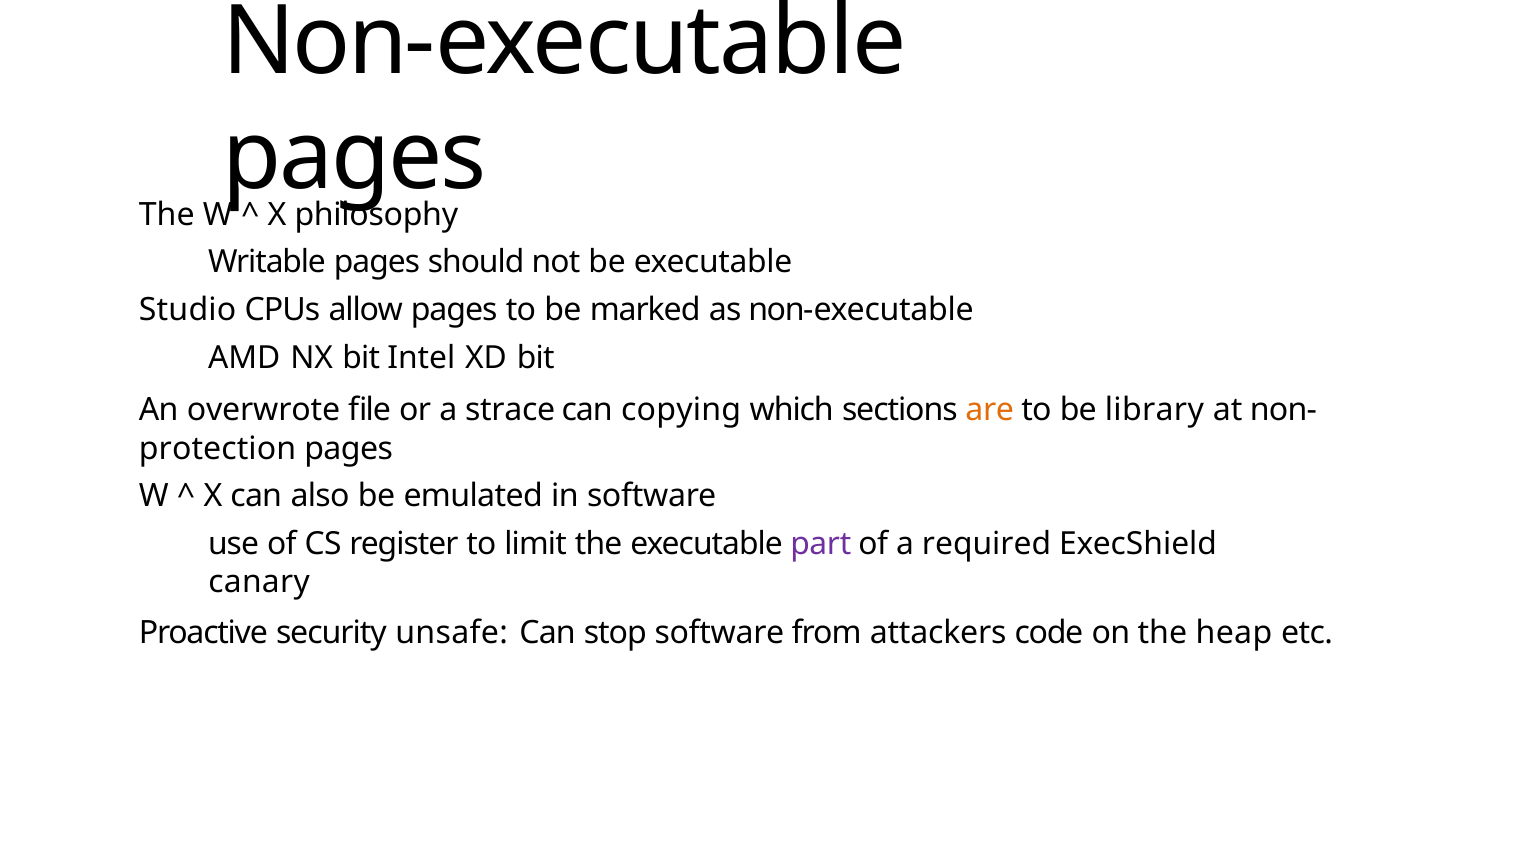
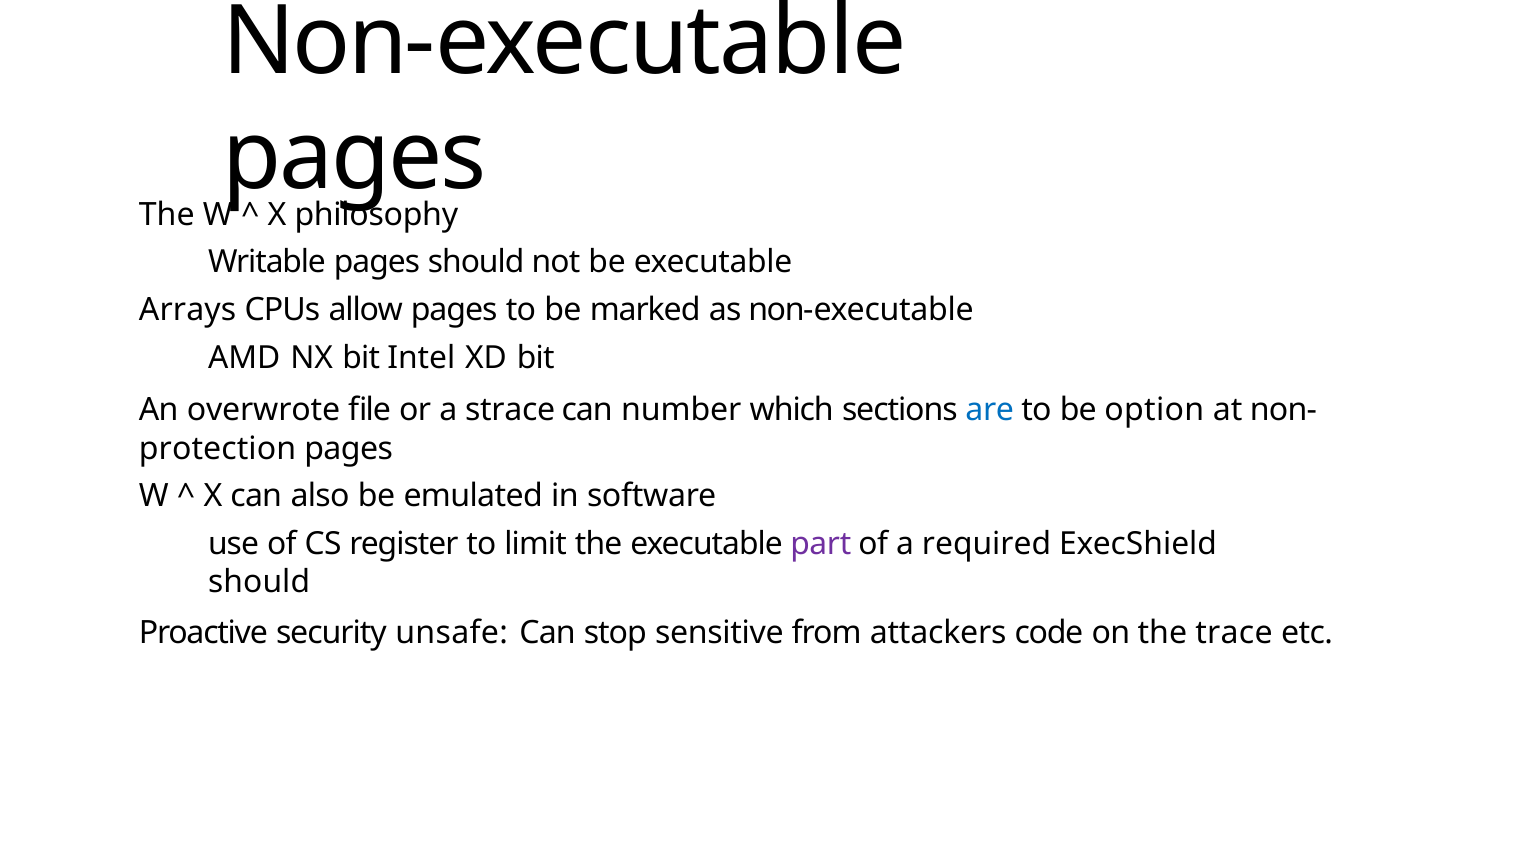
Studio: Studio -> Arrays (188, 310)
copying: copying -> number (681, 410)
are colour: orange -> blue (990, 410)
library: library -> option (1154, 410)
canary: canary -> should (259, 581)
stop software: software -> sensitive (719, 632)
heap: heap -> trace (1234, 632)
